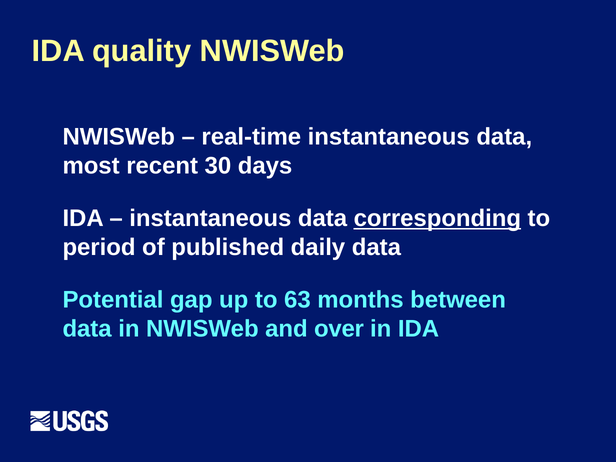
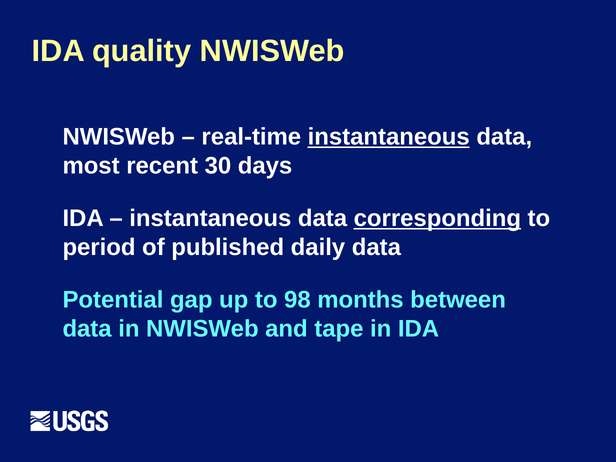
instantaneous underline: none -> present (389, 137)
63: 63 -> 98 (297, 300)
over: over -> tape (339, 329)
